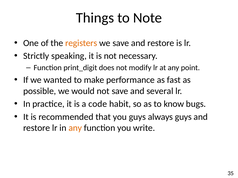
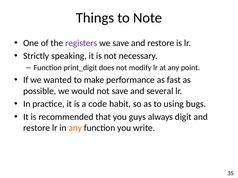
registers colour: orange -> purple (81, 43)
know: know -> using (174, 104)
always guys: guys -> digit (183, 117)
